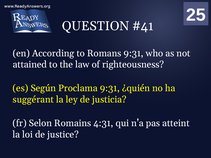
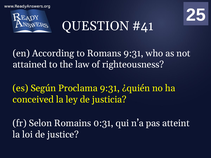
suggérant: suggérant -> conceived (33, 100)
4:31: 4:31 -> 0:31 (103, 123)
